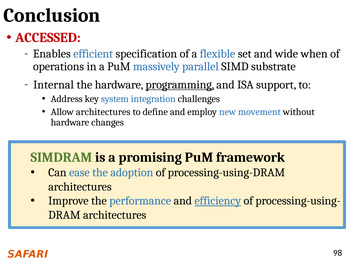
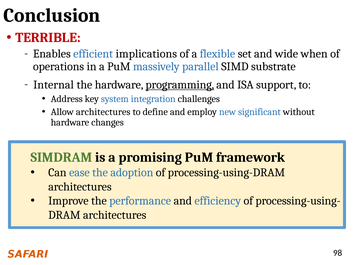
ACCESSED: ACCESSED -> TERRIBLE (48, 38)
efficient specification: specification -> implications (146, 54)
movement: movement -> significant (259, 112)
efficiency underline: present -> none (218, 201)
